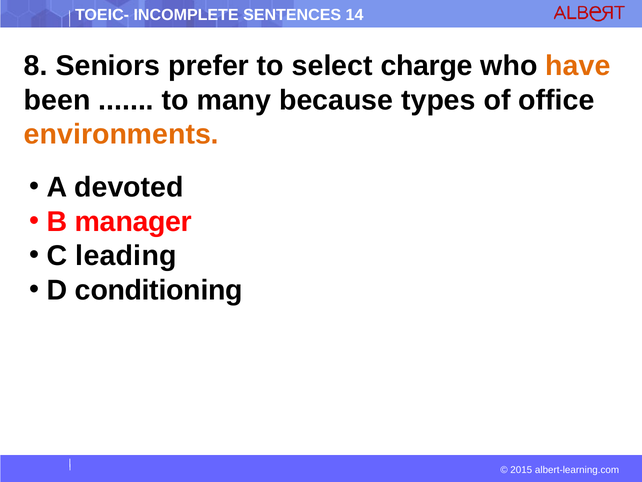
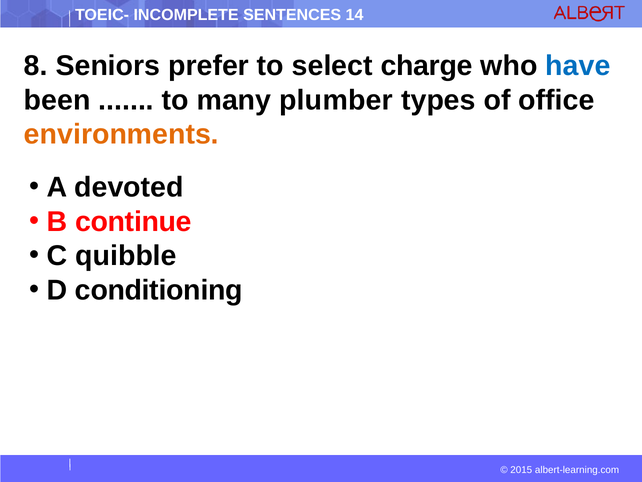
have colour: orange -> blue (578, 66)
because: because -> plumber (336, 100)
manager: manager -> continue (133, 221)
leading: leading -> quibble (126, 256)
